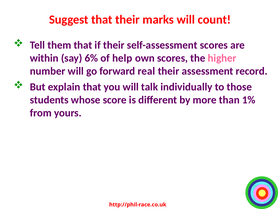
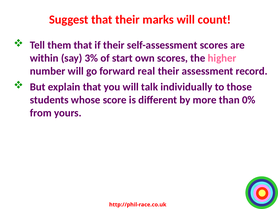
6%: 6% -> 3% (91, 58)
help: help -> start (122, 58)
1%: 1% -> 0% (249, 100)
